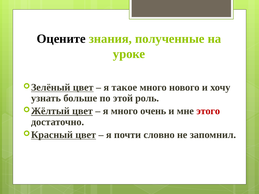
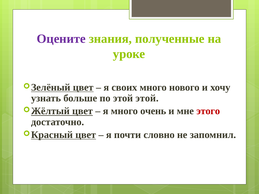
Оцените colour: black -> purple (61, 39)
такое: такое -> своих (124, 87)
этой роль: роль -> этой (147, 98)
